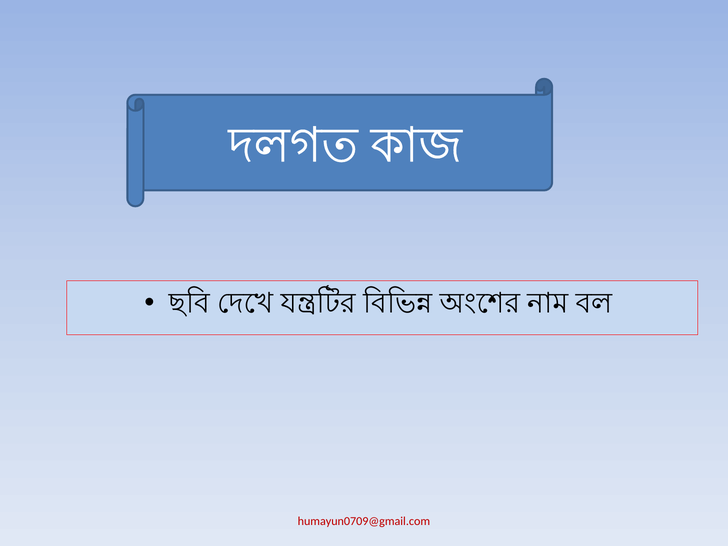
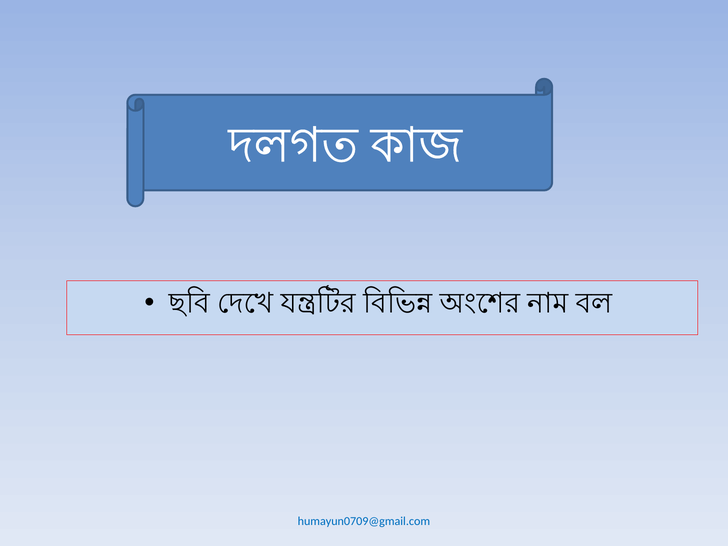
humayun0709@gmail.com colour: red -> blue (364, 521)
